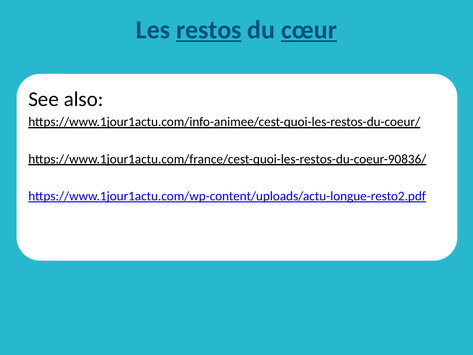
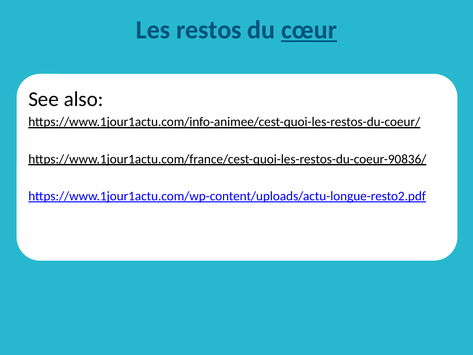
restos underline: present -> none (209, 30)
